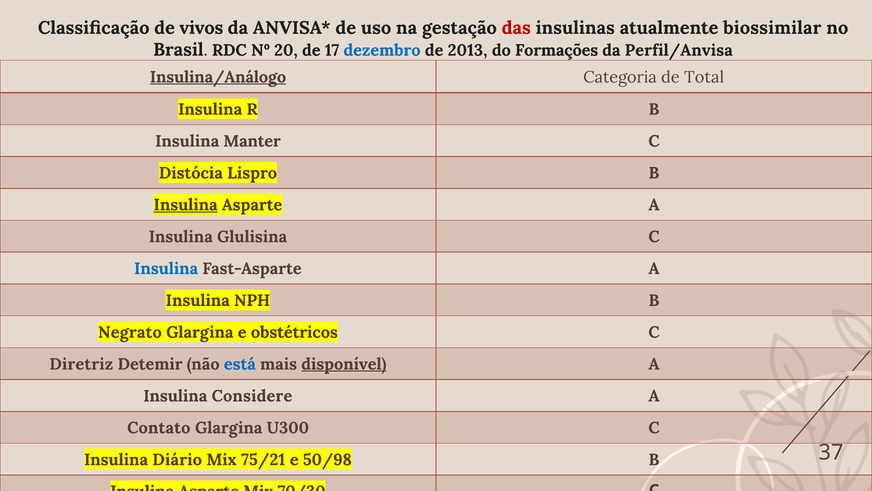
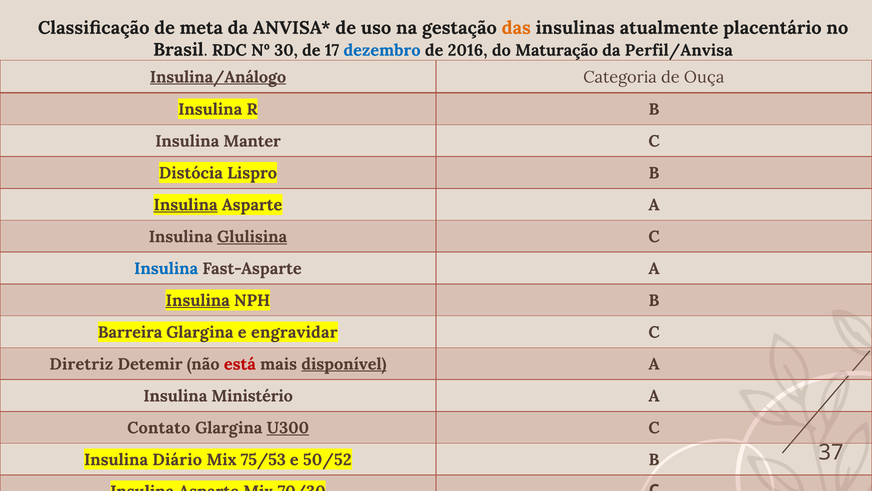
vivos: vivos -> meta (201, 28)
das colour: red -> orange (516, 28)
biossimilar: biossimilar -> placentário (772, 28)
20: 20 -> 30 (286, 50)
2013: 2013 -> 2016 (468, 50)
Formações: Formações -> Maturação (557, 50)
Total: Total -> Ouça (704, 77)
Glulisina underline: none -> present (252, 237)
Insulina underline: none -> present (198, 300)
Negrato: Negrato -> Barreira (130, 332)
obstétricos: obstétricos -> engravidar (294, 332)
está colour: blue -> red (240, 364)
Considere: Considere -> Ministério (252, 396)
U300 underline: none -> present (288, 427)
75/21: 75/21 -> 75/53 (263, 459)
50/98: 50/98 -> 50/52 (327, 459)
